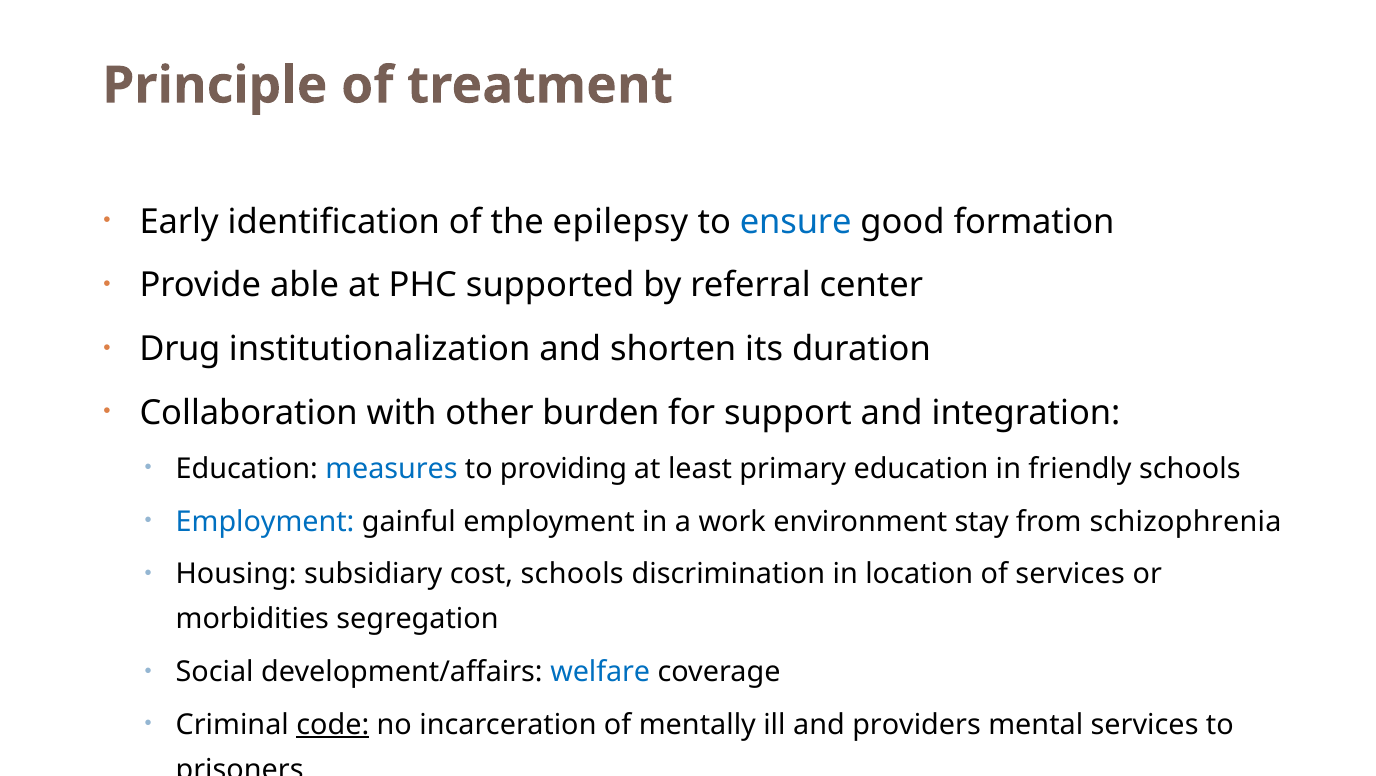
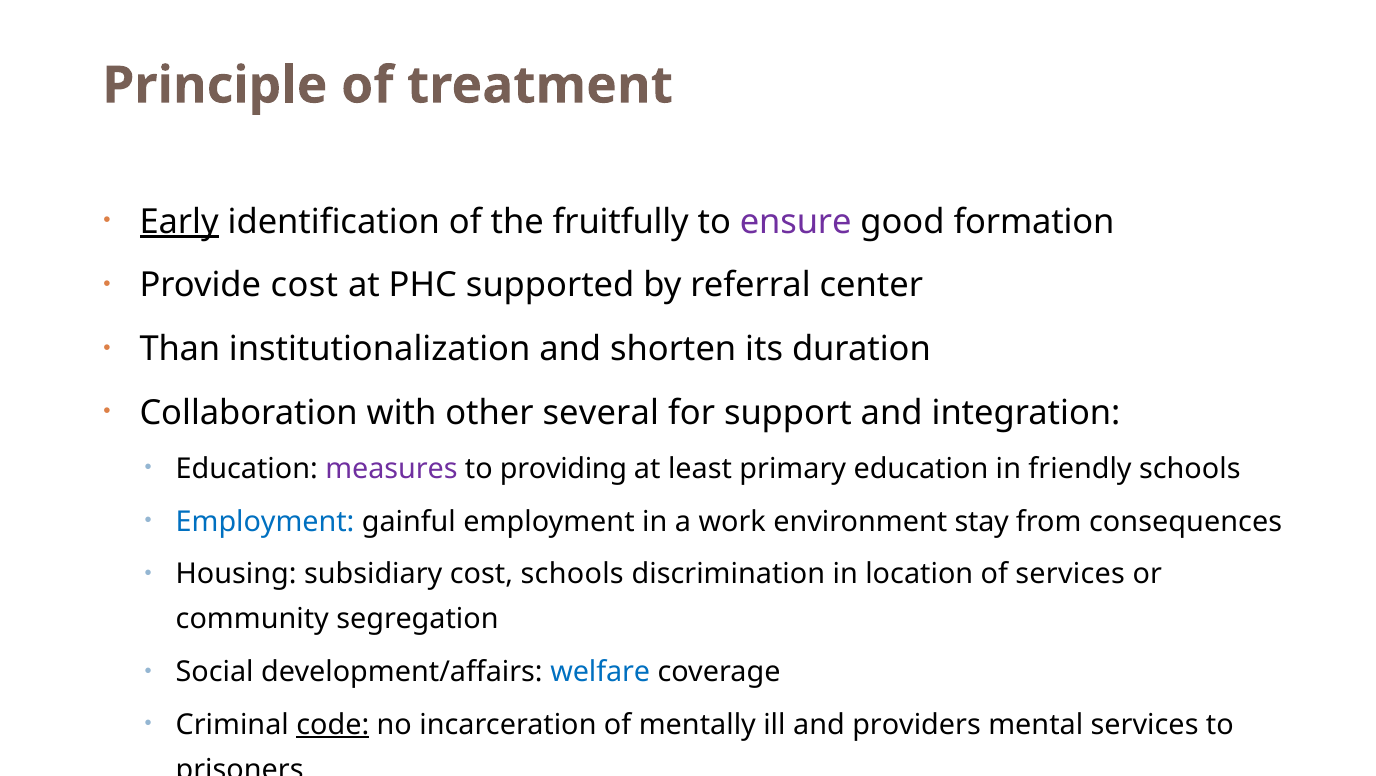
Early underline: none -> present (179, 222)
epilepsy: epilepsy -> fruitfully (621, 222)
ensure colour: blue -> purple (796, 222)
Provide able: able -> cost (304, 285)
Drug: Drug -> Than (180, 349)
burden: burden -> several (601, 413)
measures colour: blue -> purple (391, 469)
schizophrenia: schizophrenia -> consequences (1186, 522)
morbidities: morbidities -> community (252, 619)
